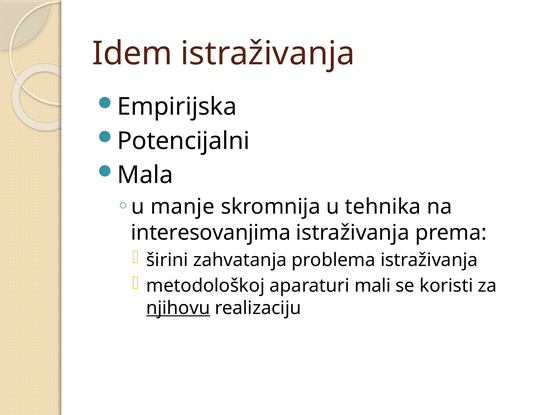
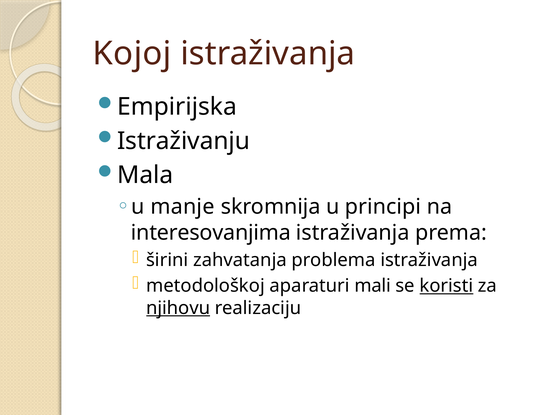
Idem: Idem -> Kojoj (132, 54)
Potencijalni: Potencijalni -> Istraživanju (184, 141)
tehnika: tehnika -> principi (383, 207)
koristi underline: none -> present (446, 286)
